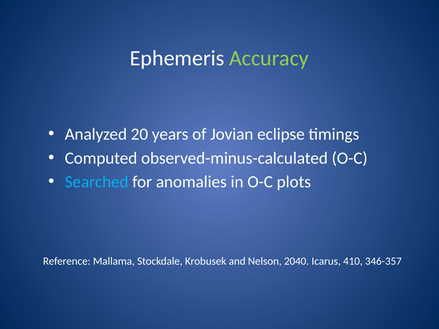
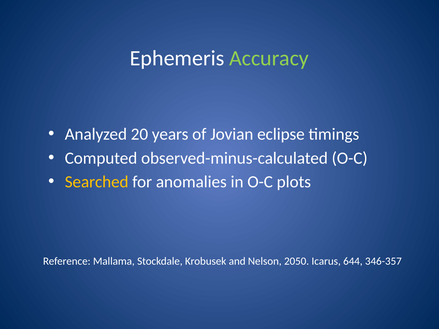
Searched colour: light blue -> yellow (97, 182)
2040: 2040 -> 2050 (297, 261)
410: 410 -> 644 (353, 261)
